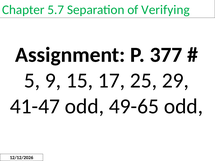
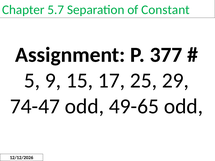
Verifying: Verifying -> Constant (166, 10)
41-47: 41-47 -> 74-47 (35, 106)
